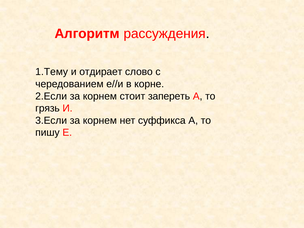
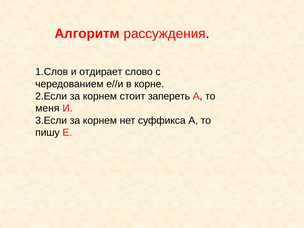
1.Тему: 1.Тему -> 1.Слов (52, 72)
грязь: грязь -> меня (47, 108)
